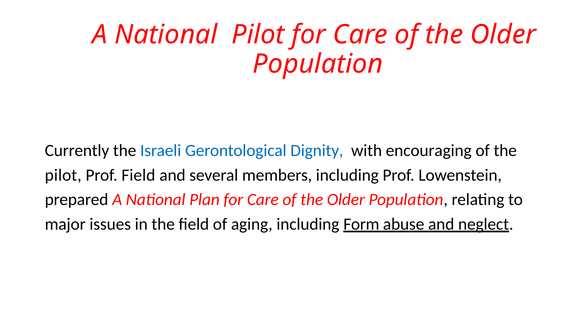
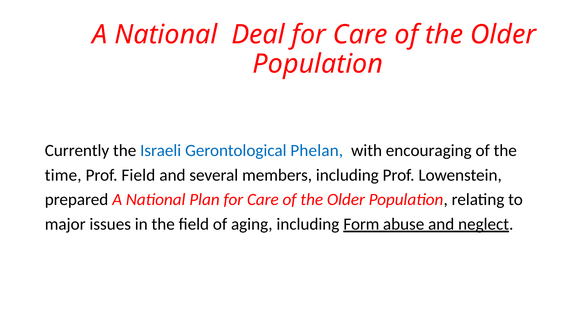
National Pilot: Pilot -> Deal (258, 35)
Dignity: Dignity -> Phelan (317, 151)
pilot: pilot -> time (63, 175)
